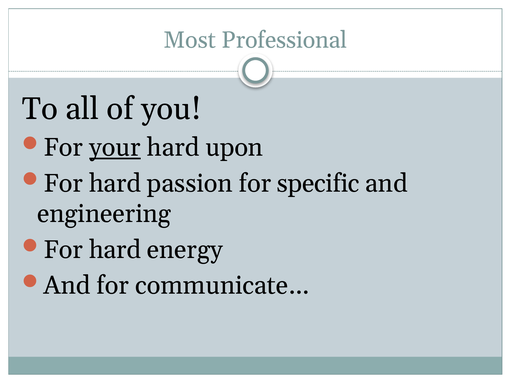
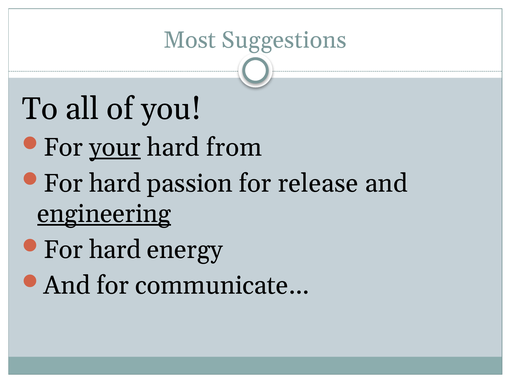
Professional: Professional -> Suggestions (284, 40)
upon: upon -> from (234, 148)
specific: specific -> release (318, 183)
engineering underline: none -> present (104, 214)
